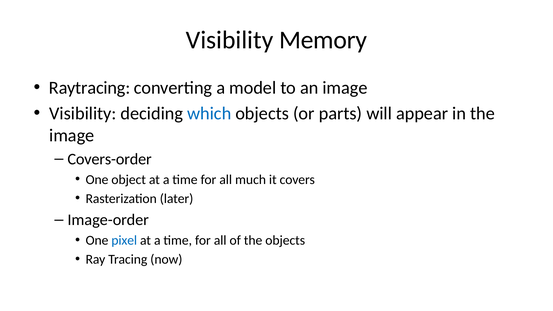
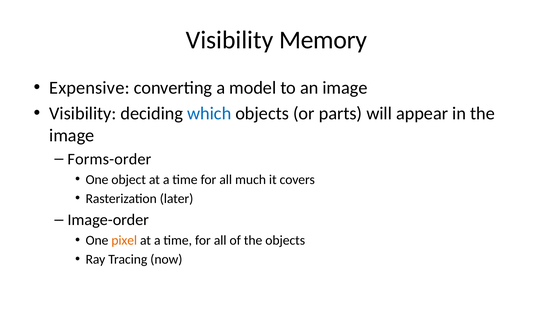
Raytracing: Raytracing -> Expensive (89, 88)
Covers-order: Covers-order -> Forms-order (109, 159)
pixel colour: blue -> orange (124, 240)
